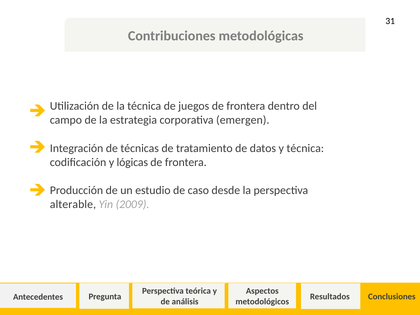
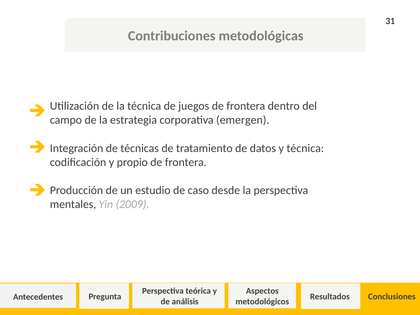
lógicas: lógicas -> propio (132, 162)
alterable: alterable -> mentales (73, 204)
